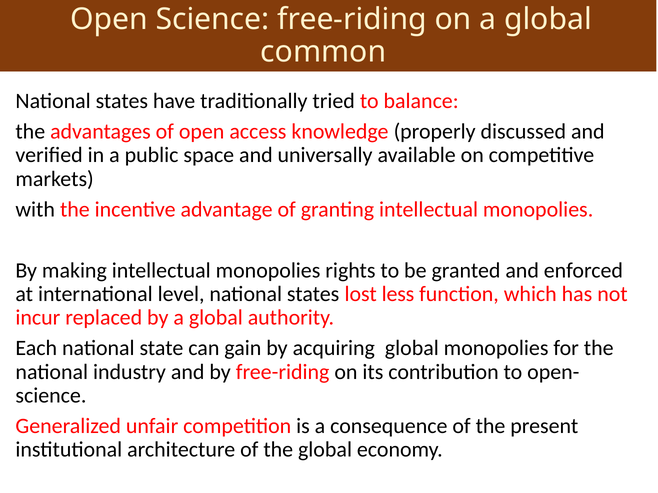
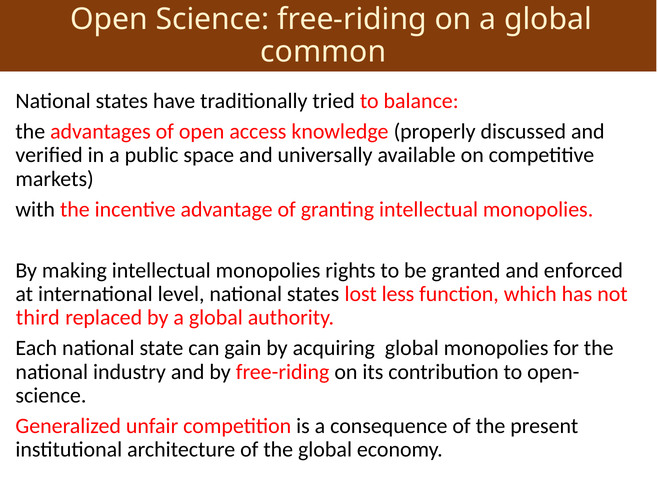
incur: incur -> third (38, 318)
